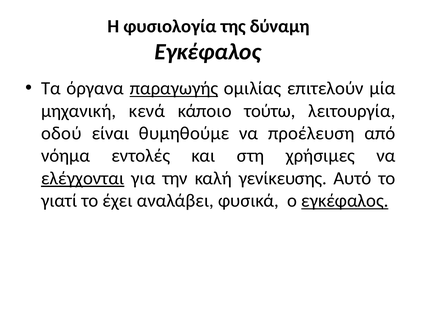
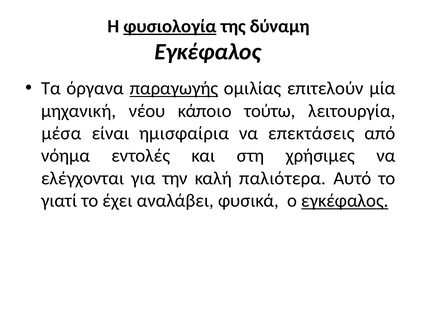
φυσιολογία underline: none -> present (170, 26)
κενά: κενά -> νέου (147, 111)
οδού: οδού -> μέσα (61, 133)
θυμηθούμε: θυμηθούμε -> ημισφαίρια (184, 133)
προέλευση: προέλευση -> επεκτάσεις (311, 133)
ελέγχονται underline: present -> none (83, 178)
γενίκευσης: γενίκευσης -> παλιότερα (283, 178)
